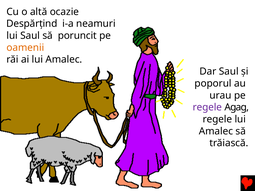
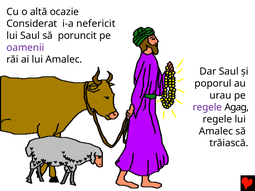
Despărţind: Despărţind -> Considerat (32, 24)
neamuri: neamuri -> nefericit (96, 24)
oamenii colour: orange -> purple (25, 48)
